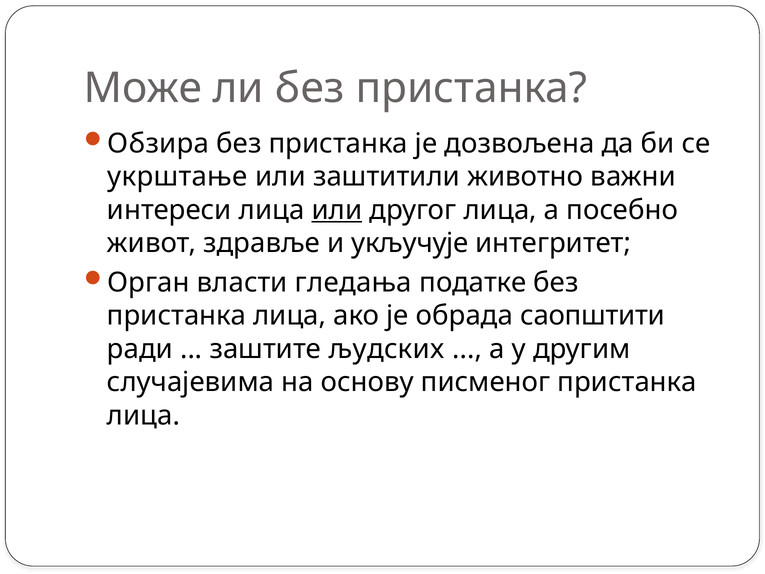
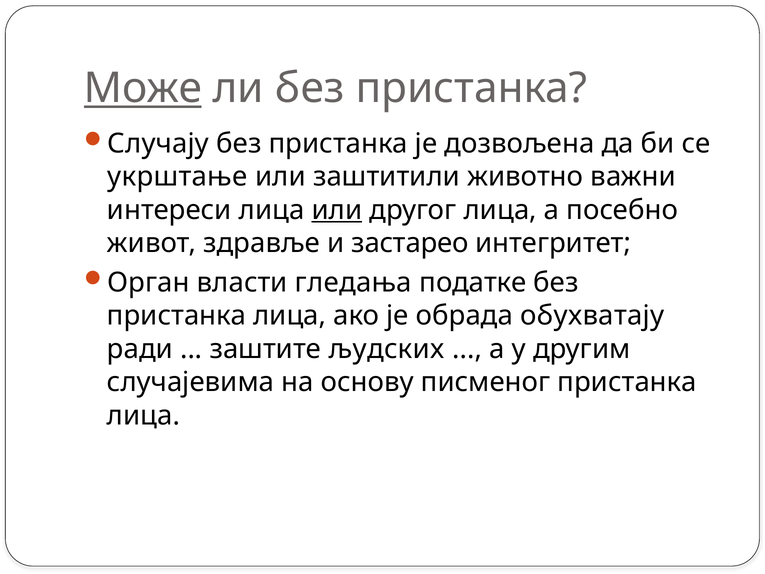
Може underline: none -> present (143, 88)
Обзира: Обзира -> Случају (158, 143)
укључује: укључује -> застарео (410, 243)
саопштити: саопштити -> обухватају (592, 316)
